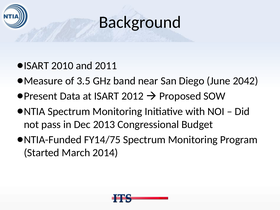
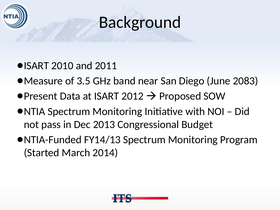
2042: 2042 -> 2083 (246, 81)
FY14/75: FY14/75 -> FY14/13 (102, 140)
